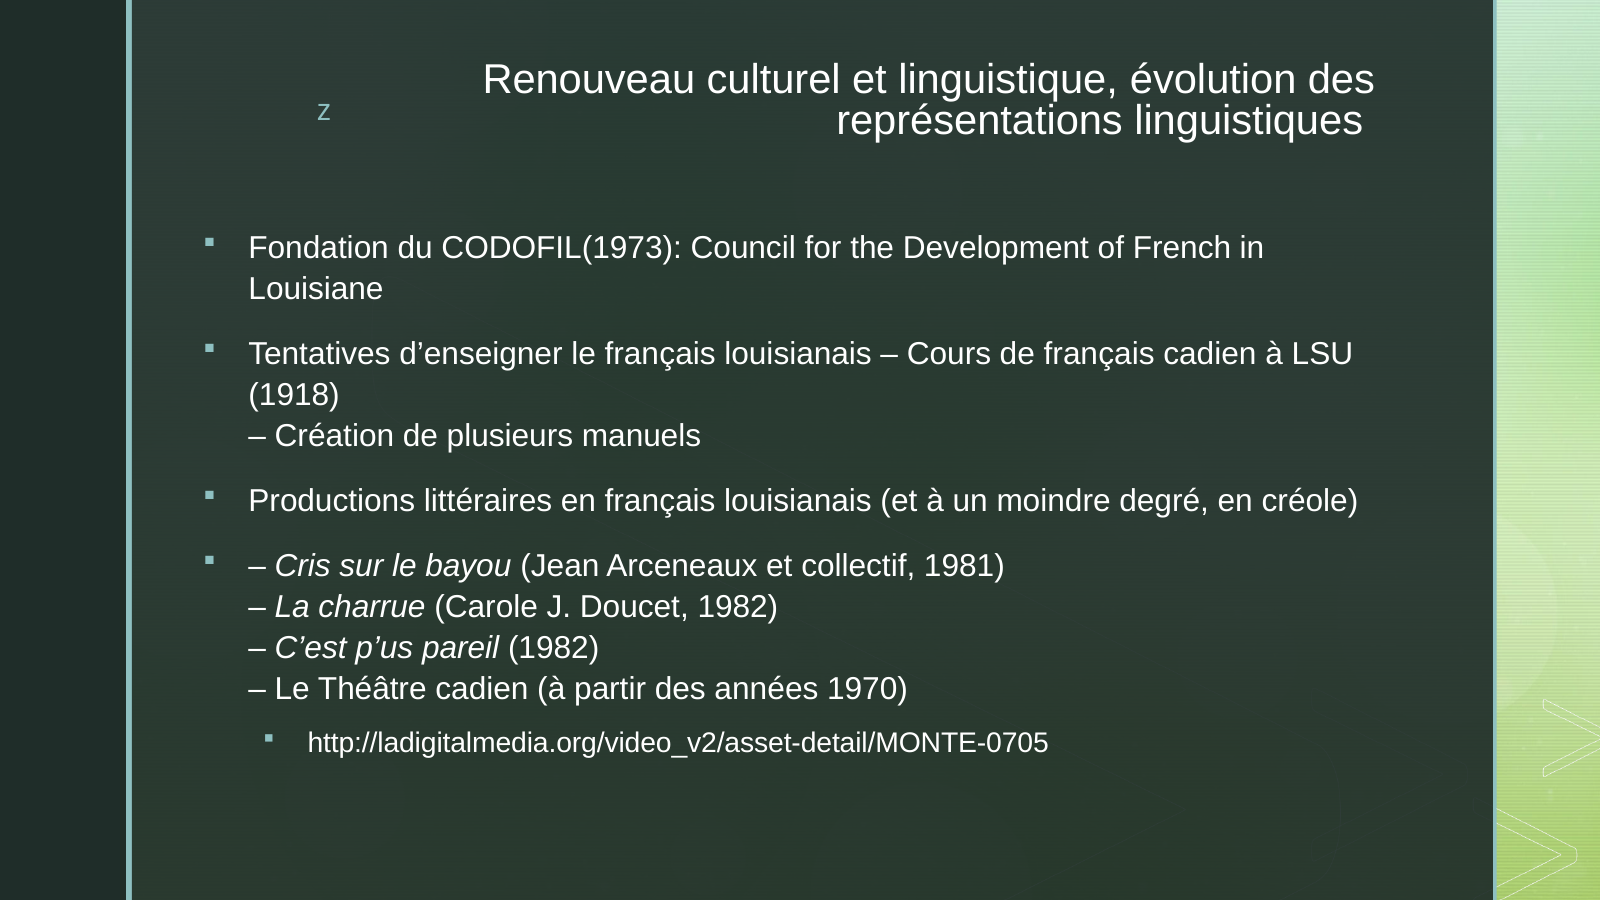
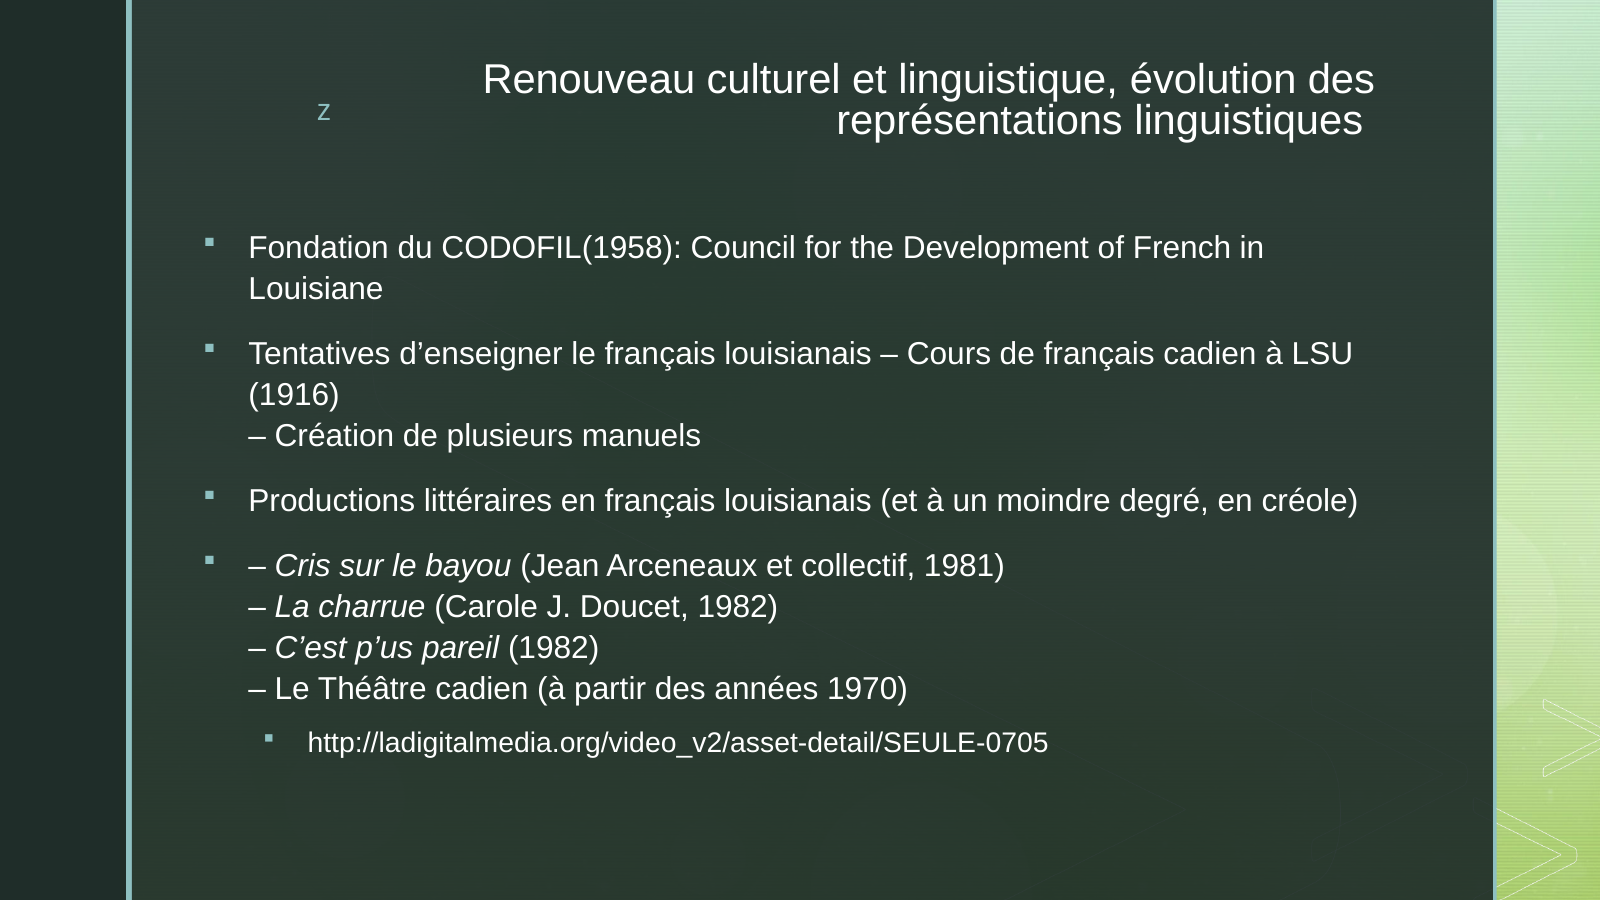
CODOFIL(1973: CODOFIL(1973 -> CODOFIL(1958 (562, 248)
1918: 1918 -> 1916 (294, 395)
http://ladigitalmedia.org/video_v2/asset-detail/MONTE-0705: http://ladigitalmedia.org/video_v2/asset-detail/MONTE-0705 -> http://ladigitalmedia.org/video_v2/asset-detail/SEULE-0705 (678, 744)
